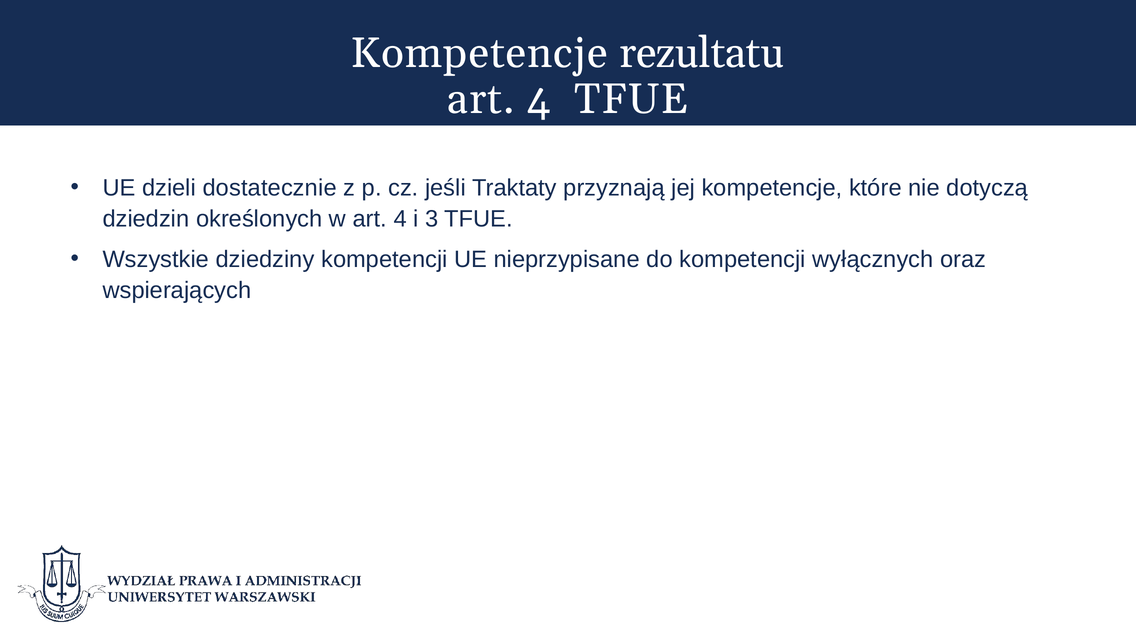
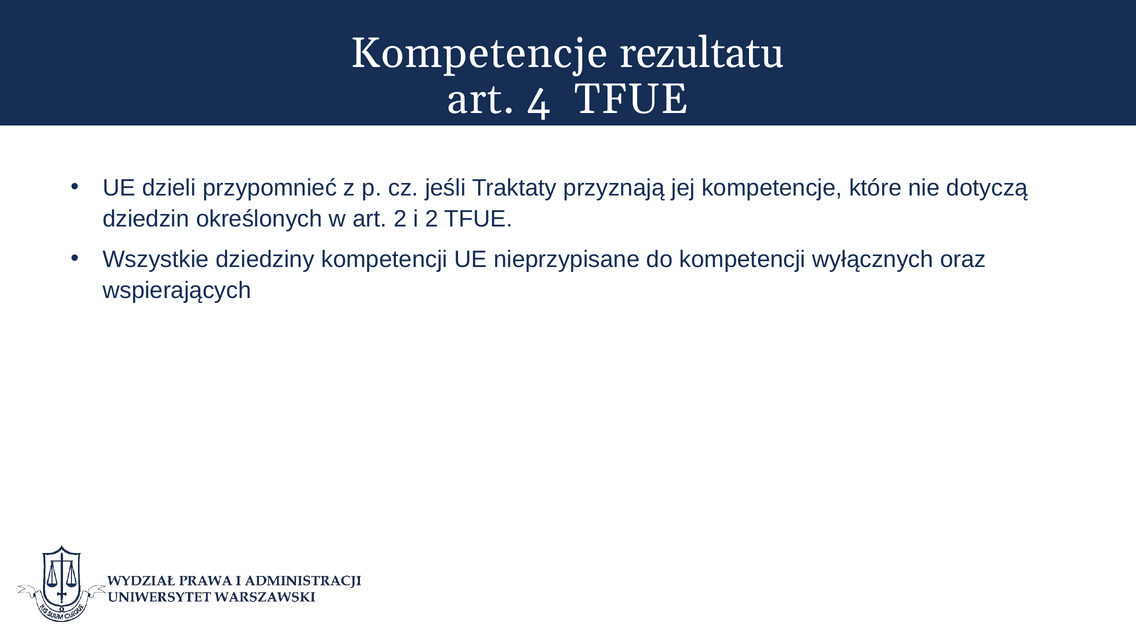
dostatecznie: dostatecznie -> przypomnieć (270, 188)
w art 4: 4 -> 2 (400, 219)
i 3: 3 -> 2 (432, 219)
